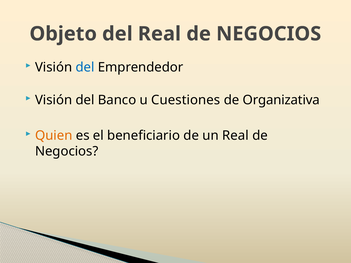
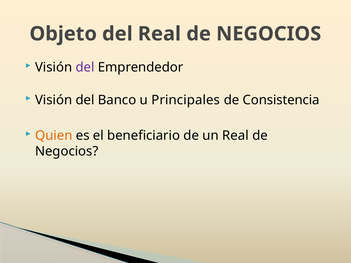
del colour: blue -> purple (85, 67)
Cuestiones: Cuestiones -> Principales (186, 100)
Organizativa: Organizativa -> Consistencia (281, 100)
